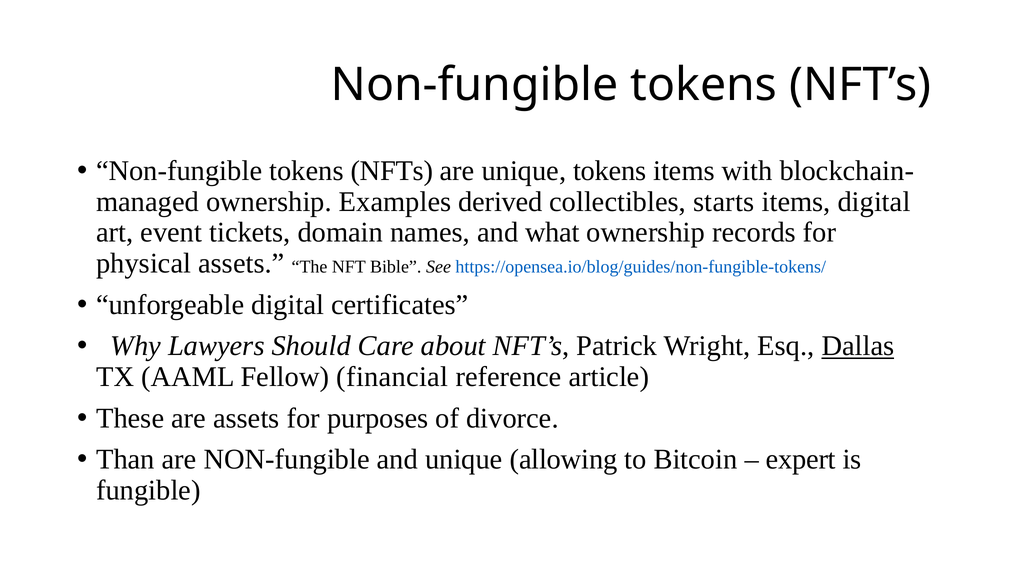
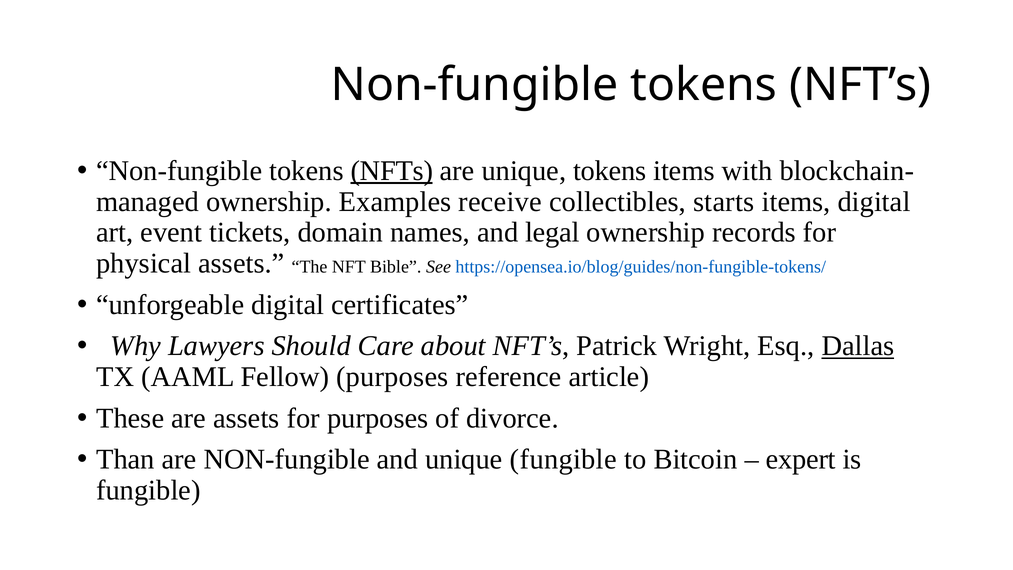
NFTs underline: none -> present (392, 171)
derived: derived -> receive (500, 202)
what: what -> legal (552, 232)
Fellow financial: financial -> purposes (392, 377)
unique allowing: allowing -> fungible (563, 459)
